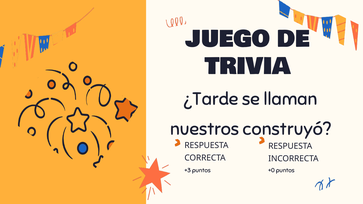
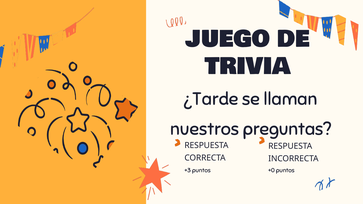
construyó: construyó -> preguntas (287, 129)
